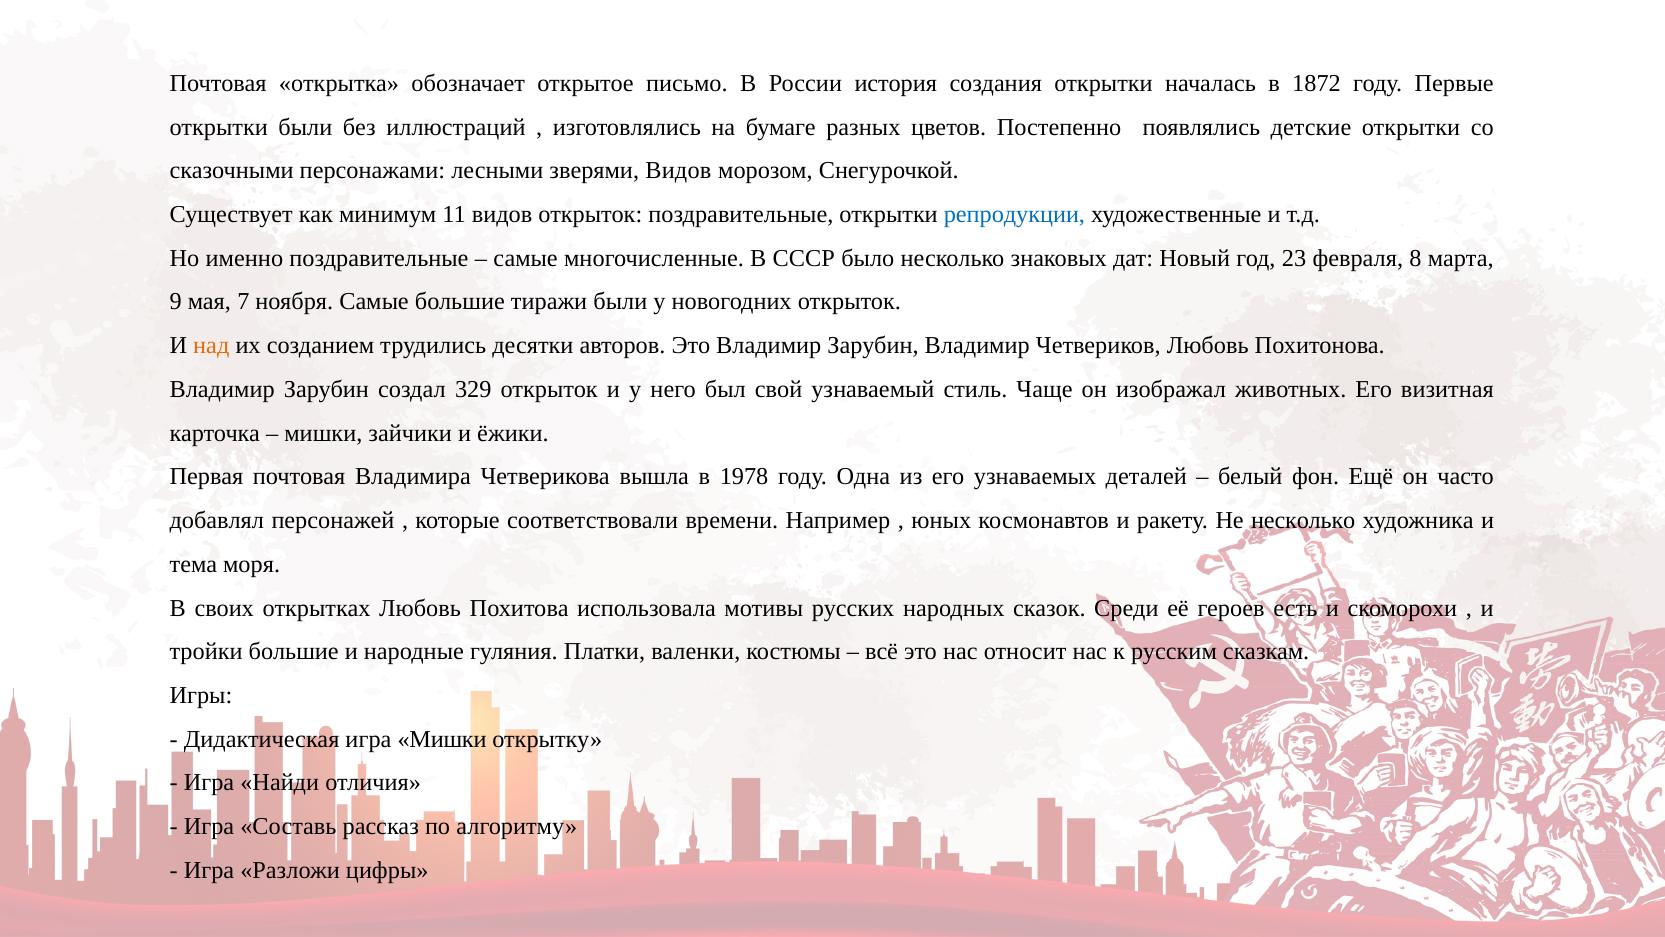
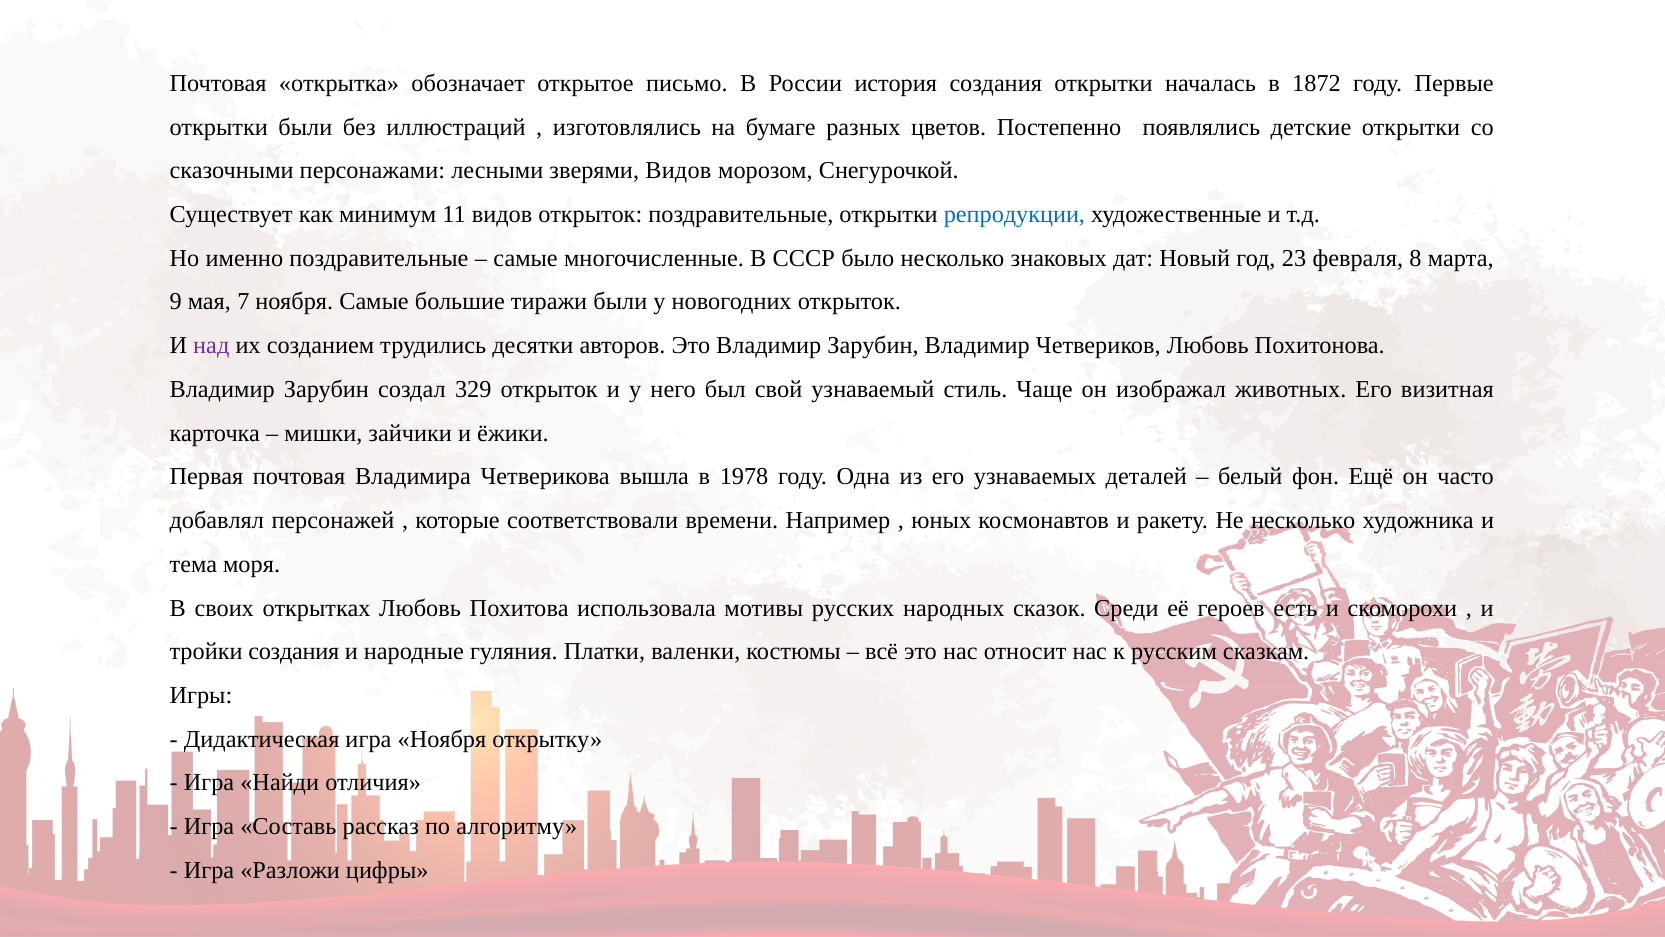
над colour: orange -> purple (211, 346)
тройки большие: большие -> создания (294, 651)
игра Мишки: Мишки -> Ноября (442, 739)
